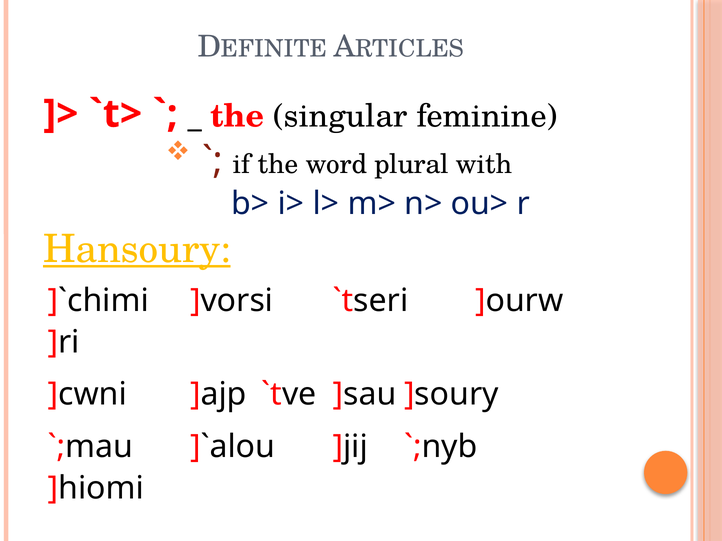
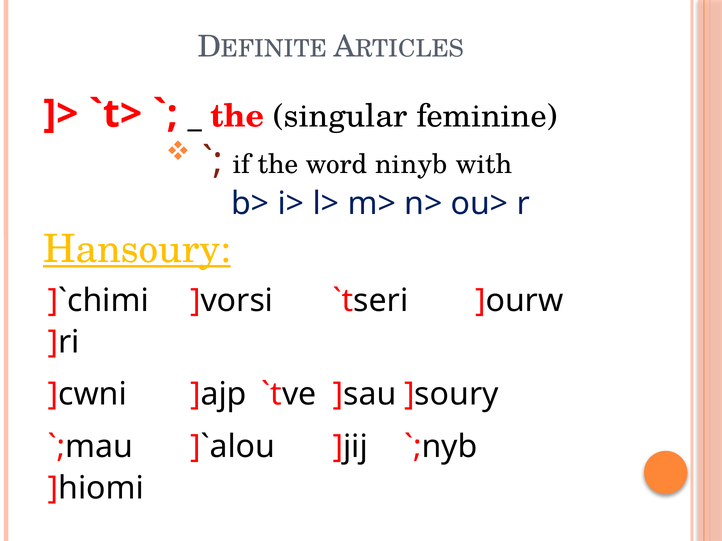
plural: plural -> ninyb (411, 165)
